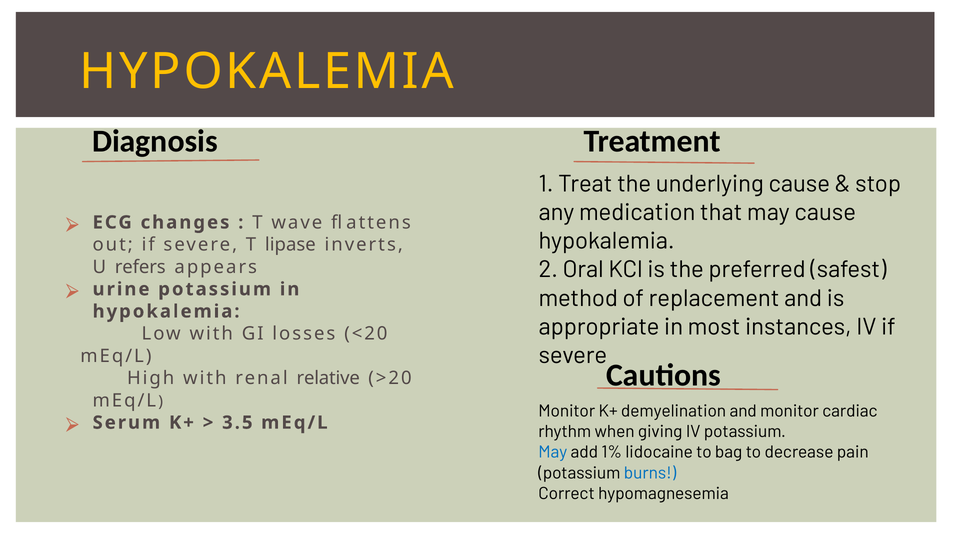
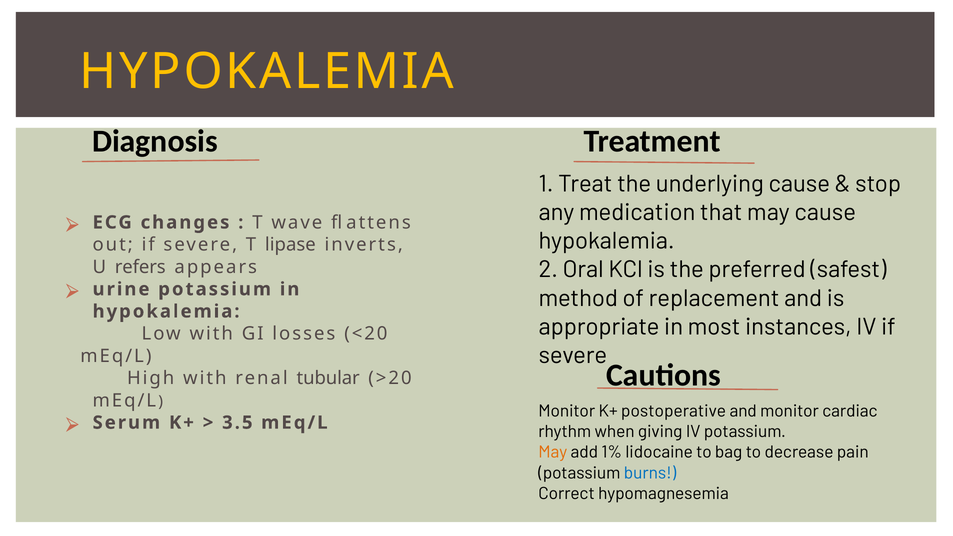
relative: relative -> tubular (328, 378)
demyelination: demyelination -> postoperative (674, 411)
May colour: blue -> orange (553, 452)
